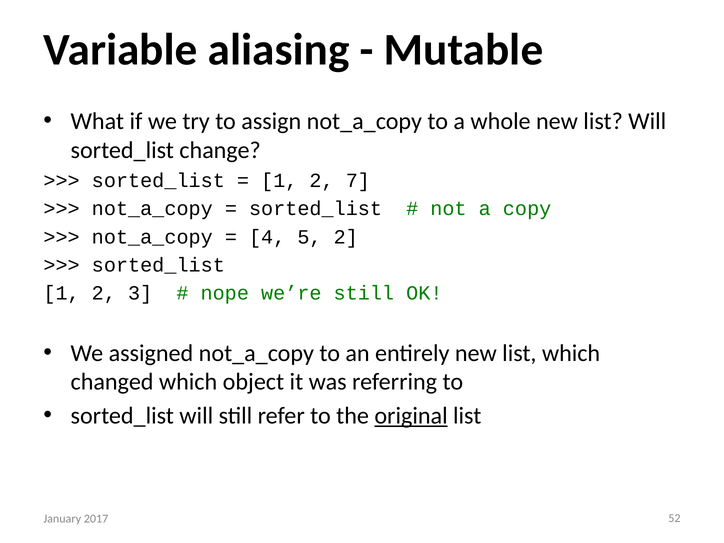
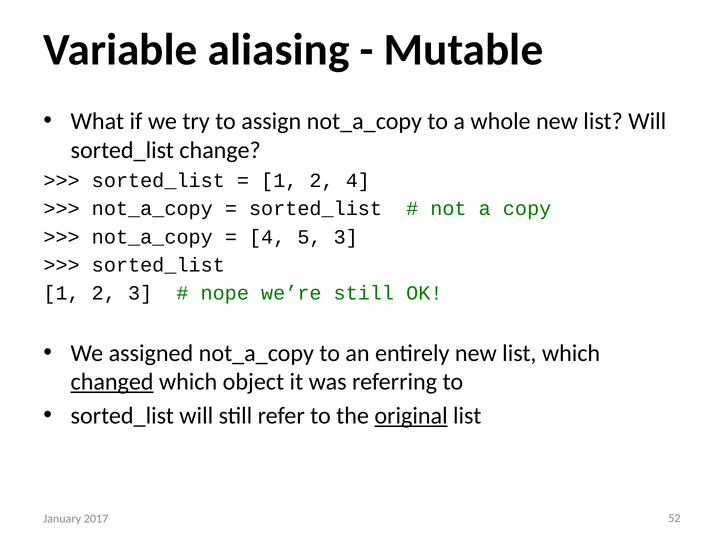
2 7: 7 -> 4 (358, 181)
5 2: 2 -> 3 (346, 237)
changed underline: none -> present (112, 382)
